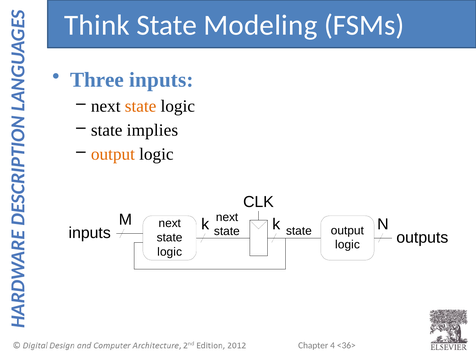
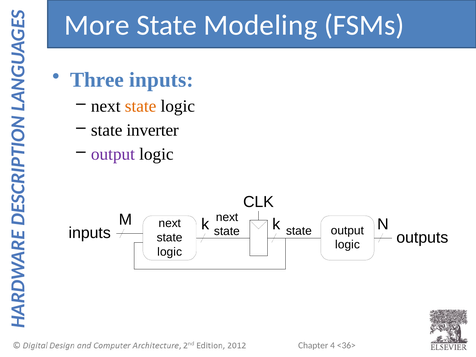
Think: Think -> More (97, 25)
implies: implies -> inverter (153, 130)
output colour: orange -> purple (113, 154)
